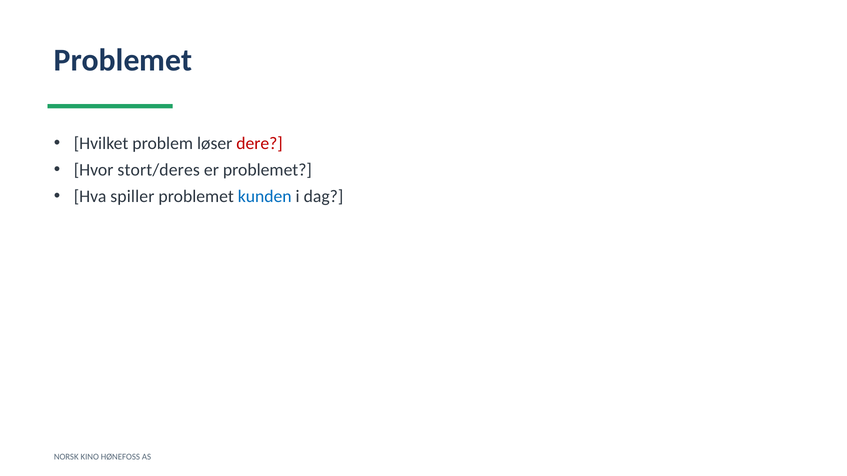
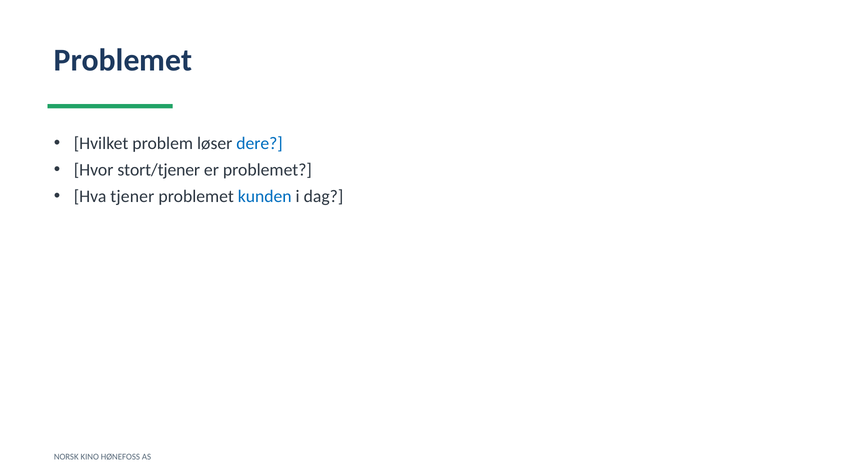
dere colour: red -> blue (260, 143)
stort/deres: stort/deres -> stort/tjener (159, 170)
spiller: spiller -> tjener (132, 196)
